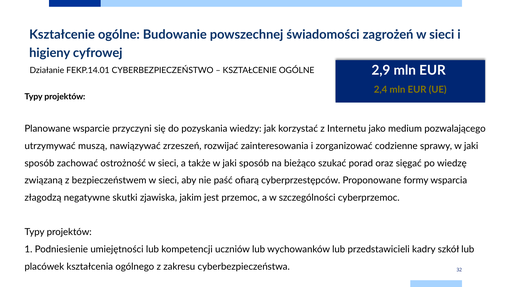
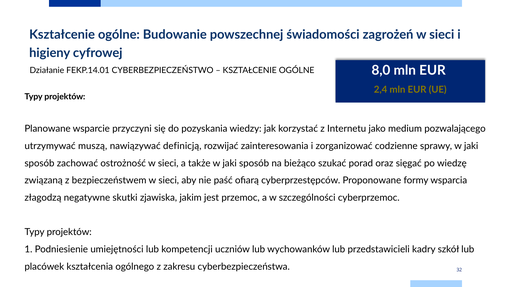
2,9: 2,9 -> 8,0 (381, 70)
zrzeszeń: zrzeszeń -> definicją (182, 146)
